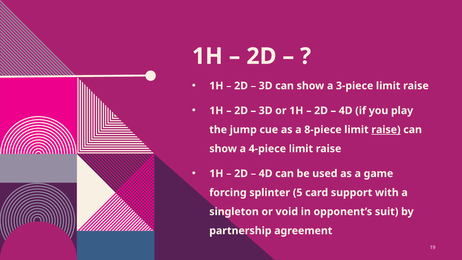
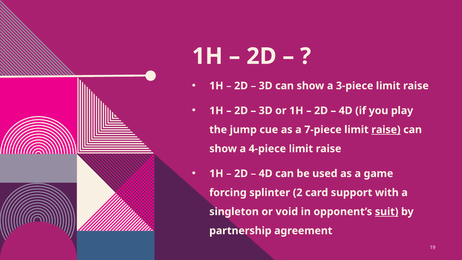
8-piece: 8-piece -> 7-piece (323, 130)
5: 5 -> 2 (298, 193)
suit underline: none -> present (387, 212)
